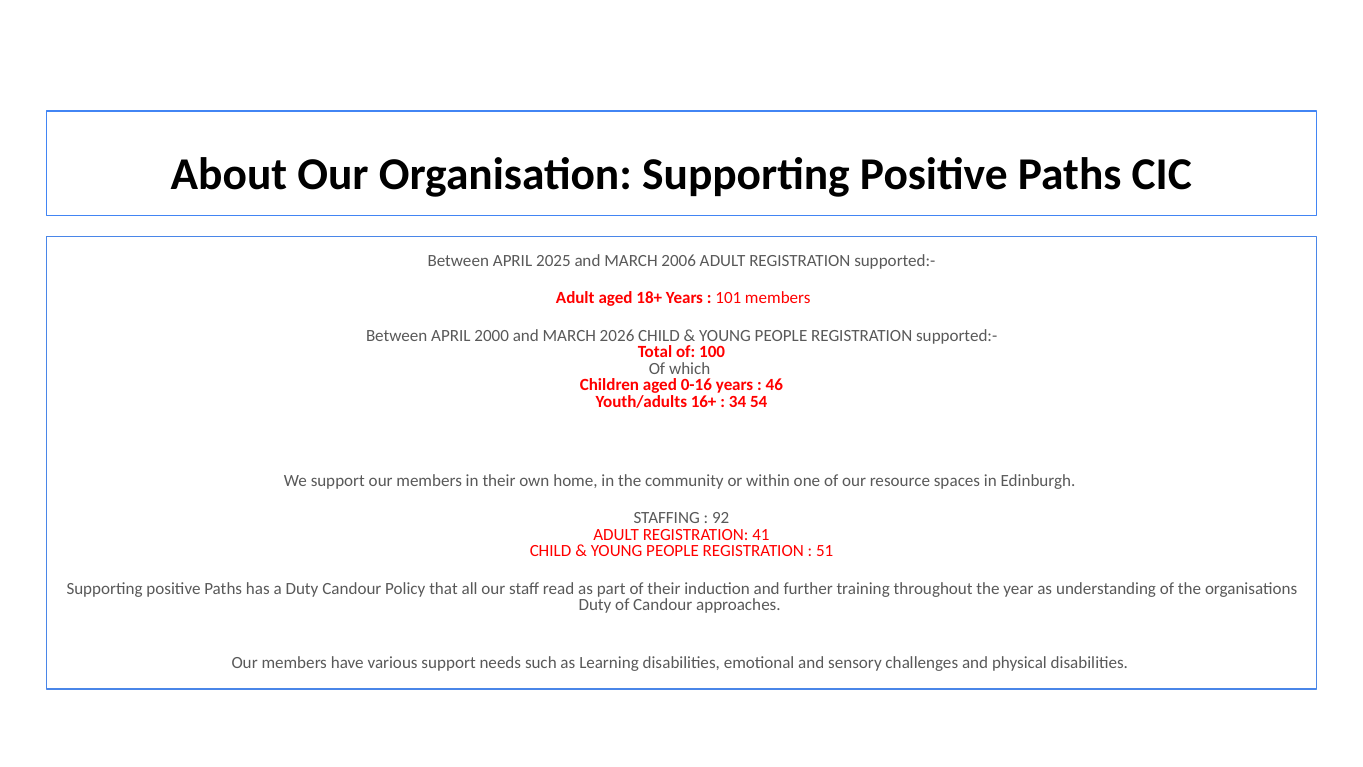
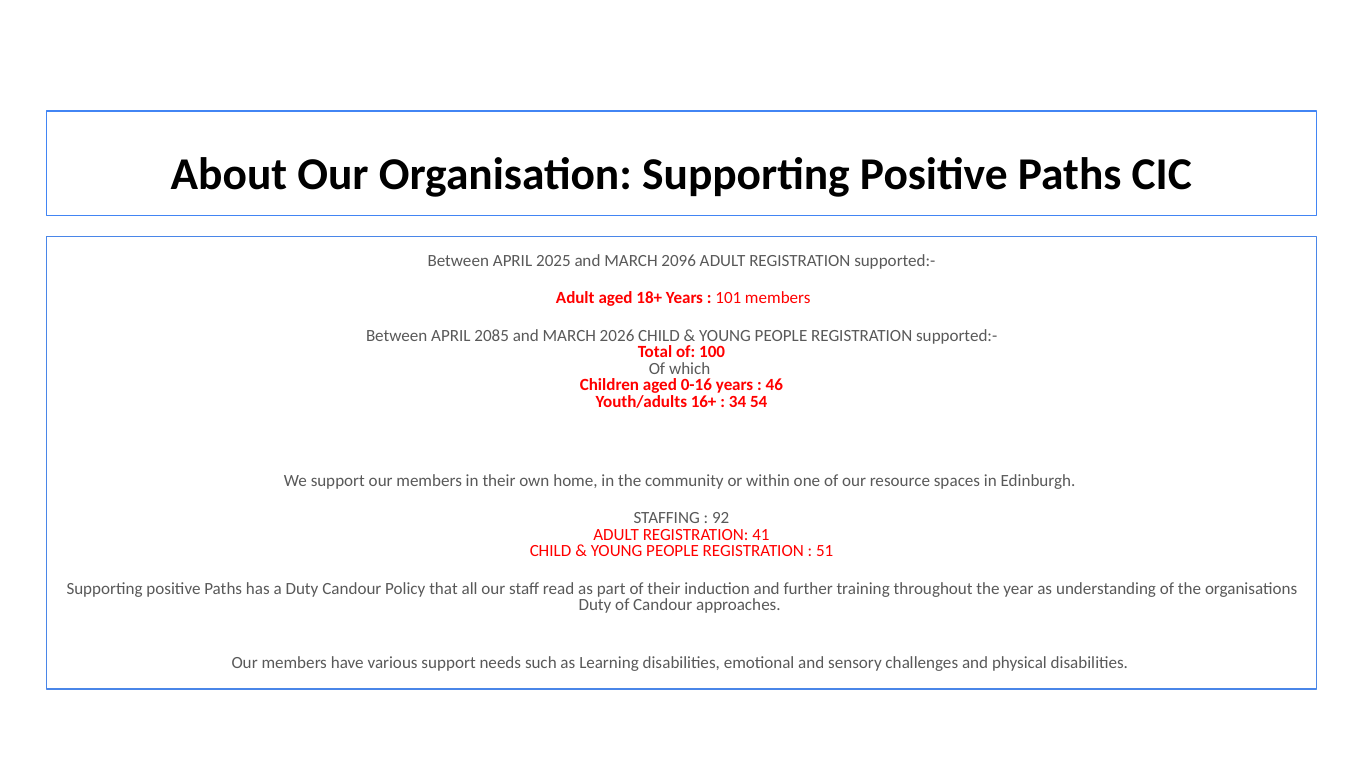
2006: 2006 -> 2096 (679, 261)
2000: 2000 -> 2085 (492, 335)
